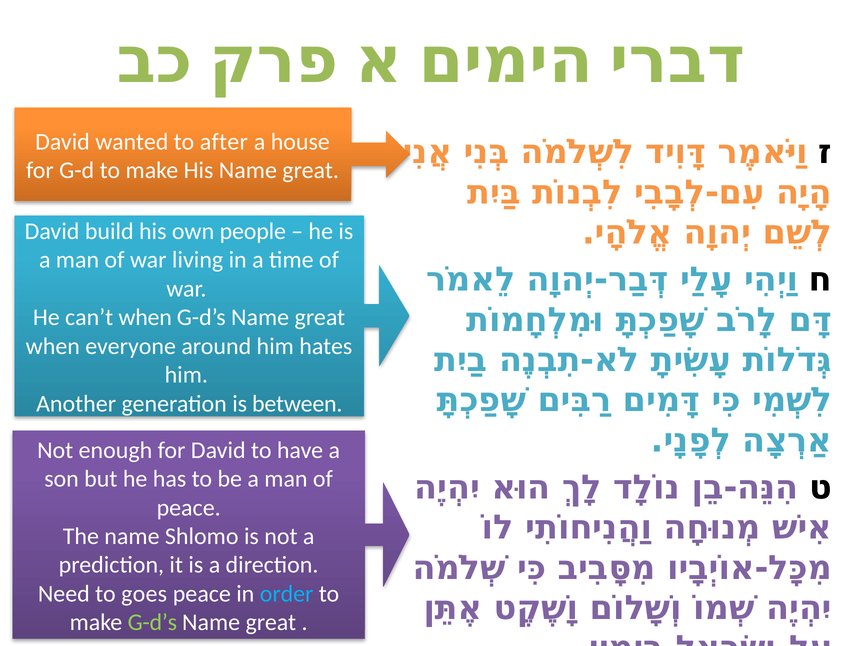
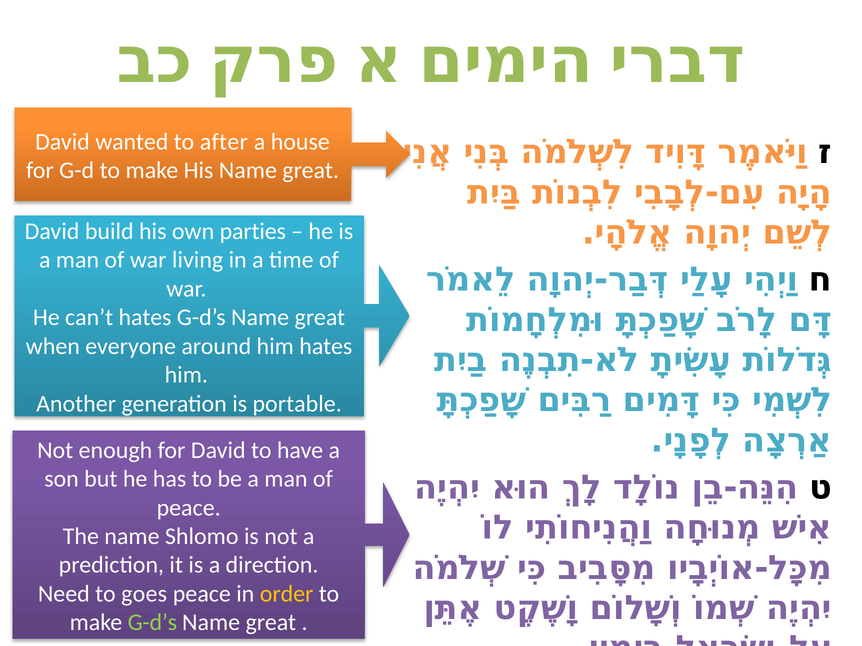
people: people -> parties (253, 232)
can’t when: when -> hates (145, 318)
between: between -> portable (297, 404)
order colour: light blue -> yellow (287, 594)
